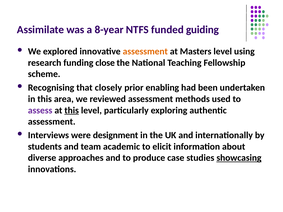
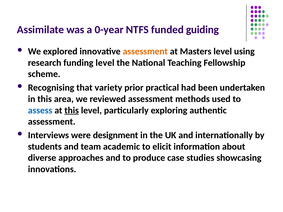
8-year: 8-year -> 0-year (109, 30)
funding close: close -> level (105, 63)
closely: closely -> variety (108, 88)
enabling: enabling -> practical (162, 88)
assess colour: purple -> blue (40, 110)
showcasing underline: present -> none (239, 158)
